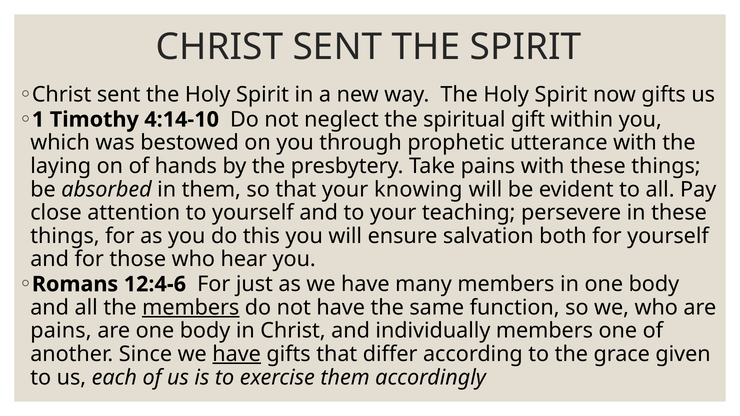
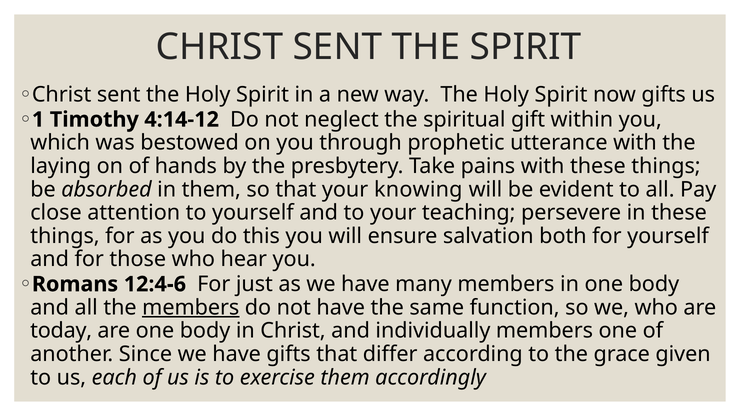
4:14-10: 4:14-10 -> 4:14-12 (182, 120)
pains: pains -> today (61, 331)
have underline: present -> none (237, 354)
